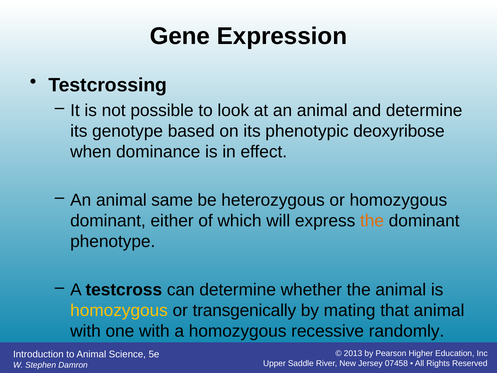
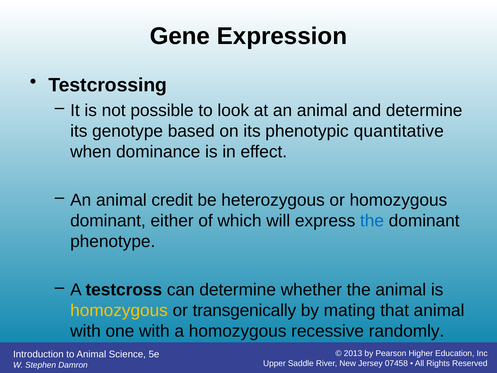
deoxyribose: deoxyribose -> quantitative (399, 131)
same: same -> credit (172, 200)
the colour: orange -> blue (372, 221)
